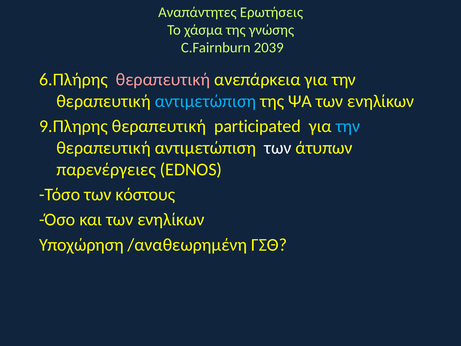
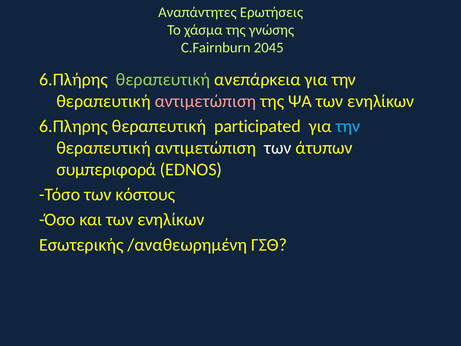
2039: 2039 -> 2045 (269, 47)
θεραπευτική colour: pink -> light green (163, 80)
αντιμετώπιση colour: light blue -> pink (205, 101)
9.Πληρης: 9.Πληρης -> 6.Πληρης (74, 126)
παρενέργειες: παρενέργειες -> συμπεριφορά (106, 169)
Υποχώρηση: Υποχώρηση -> Εσωτερικής (81, 245)
